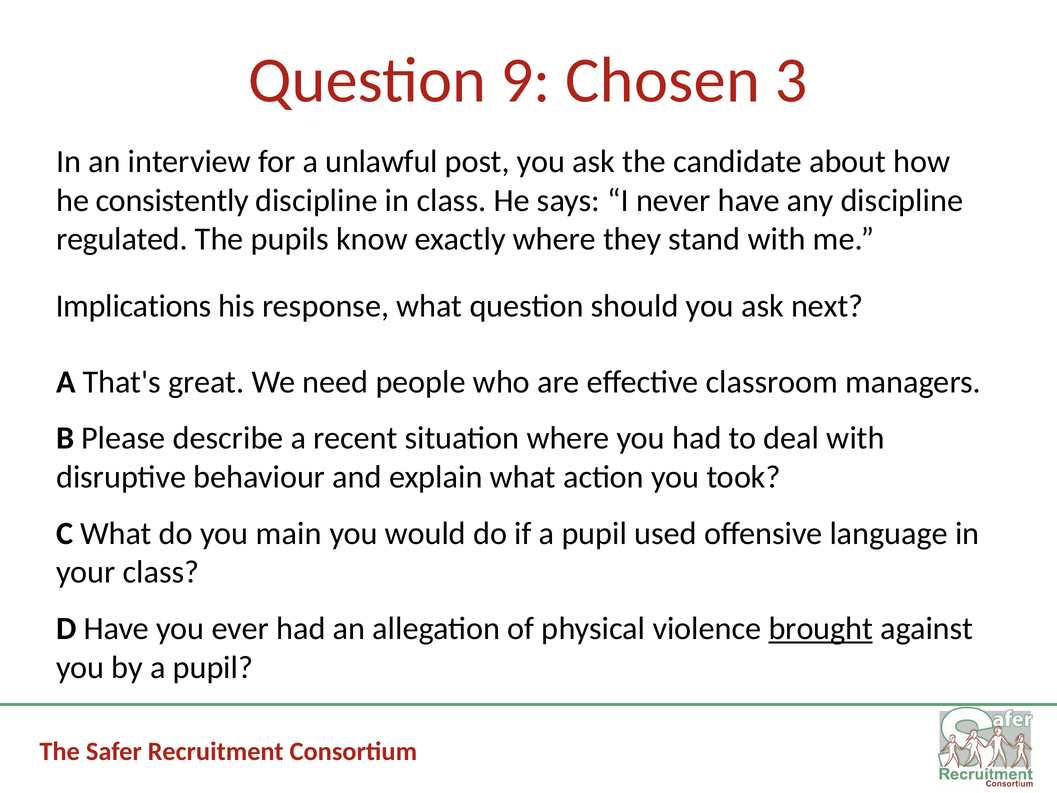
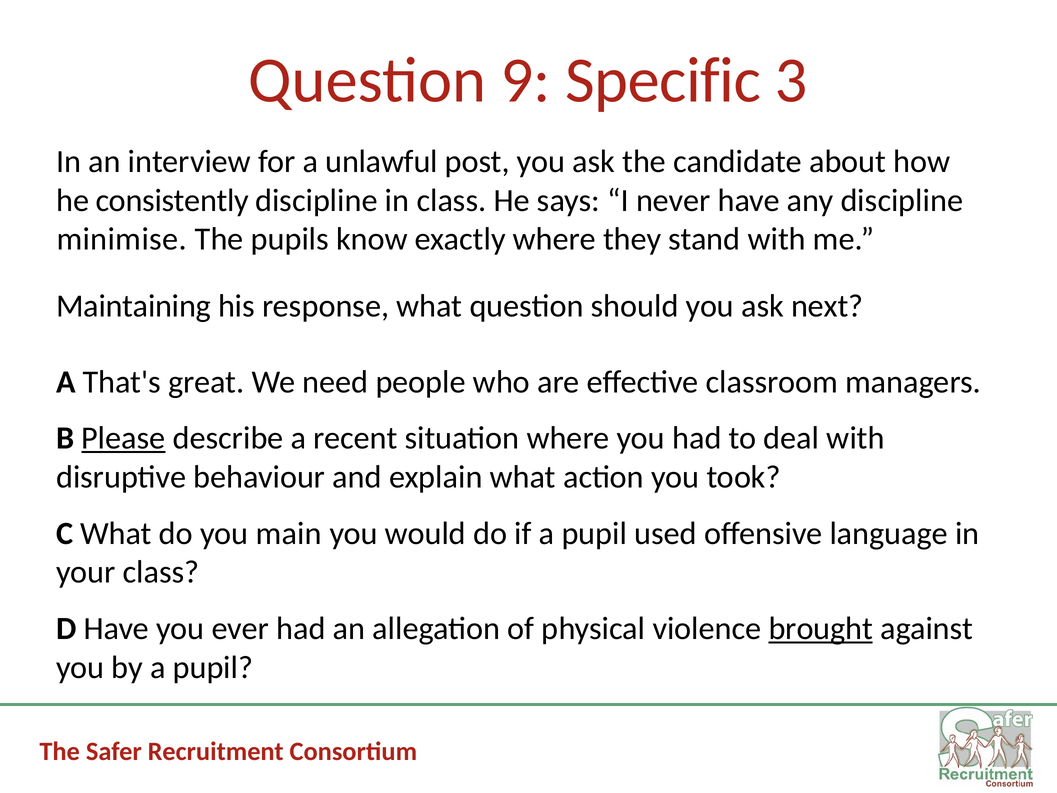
Chosen: Chosen -> Specific (663, 80)
regulated: regulated -> minimise (122, 239)
Implications: Implications -> Maintaining (134, 306)
Please underline: none -> present (123, 438)
